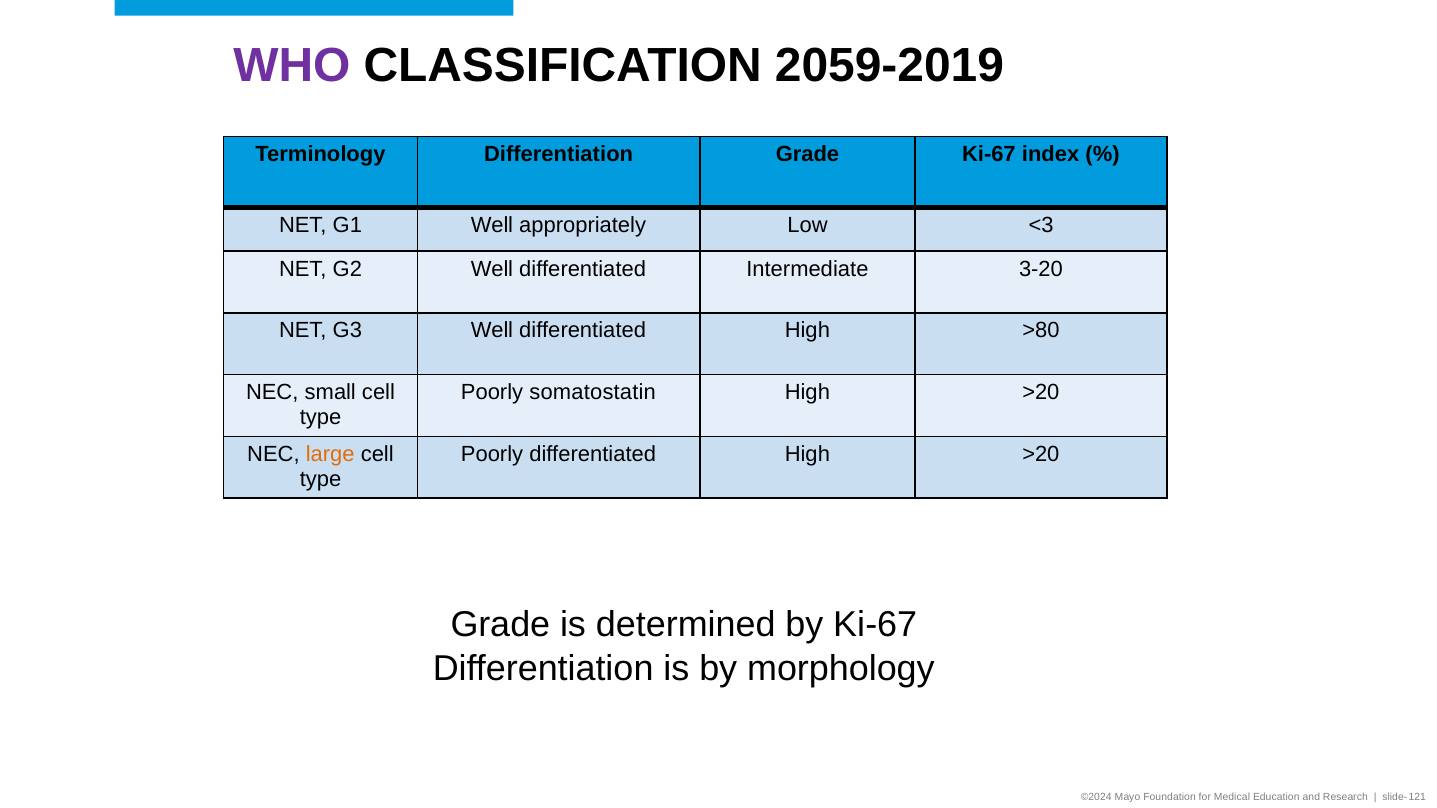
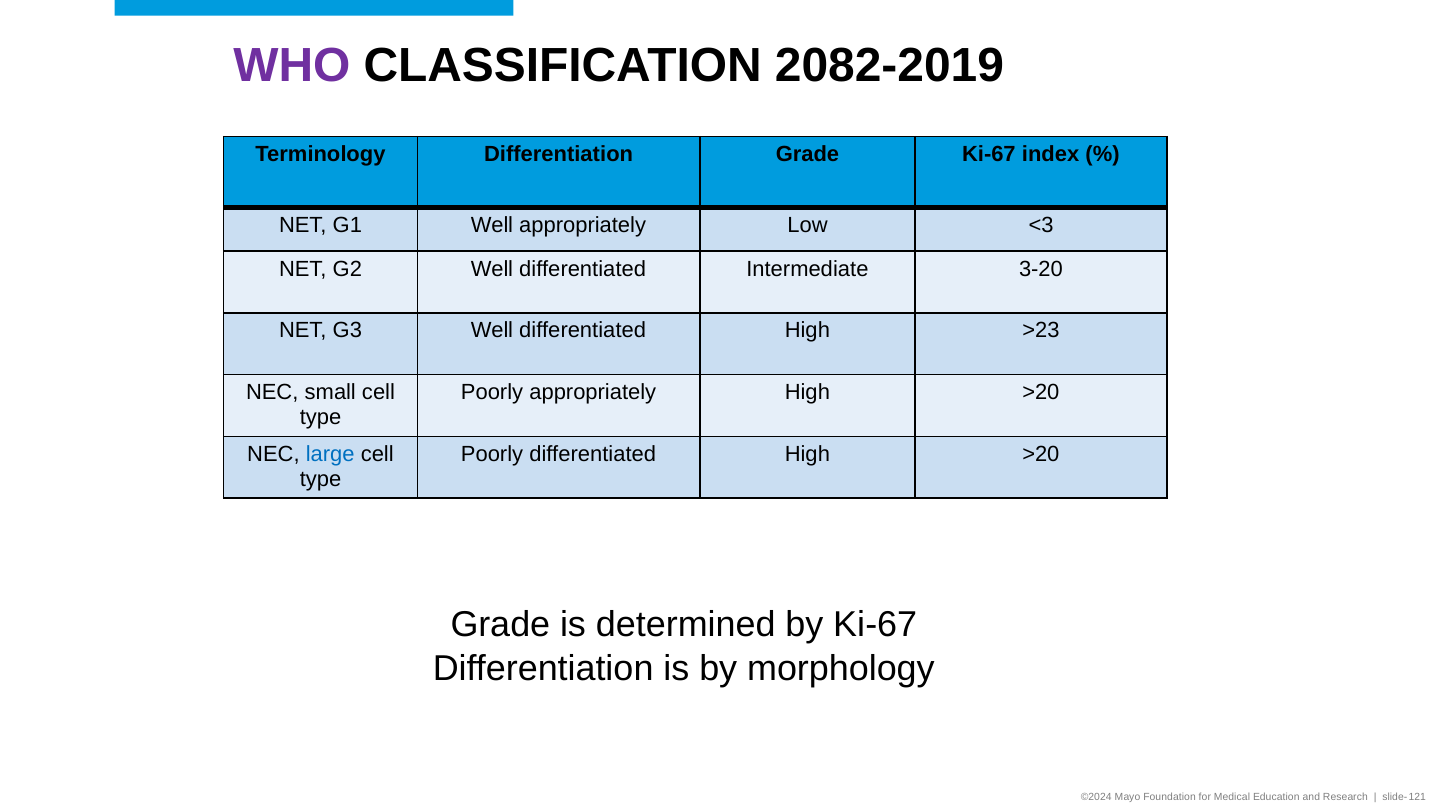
2059-2019: 2059-2019 -> 2082-2019 (889, 65)
>80: >80 -> >23 (1041, 331)
Poorly somatostatin: somatostatin -> appropriately (593, 393)
large colour: orange -> blue (330, 455)
